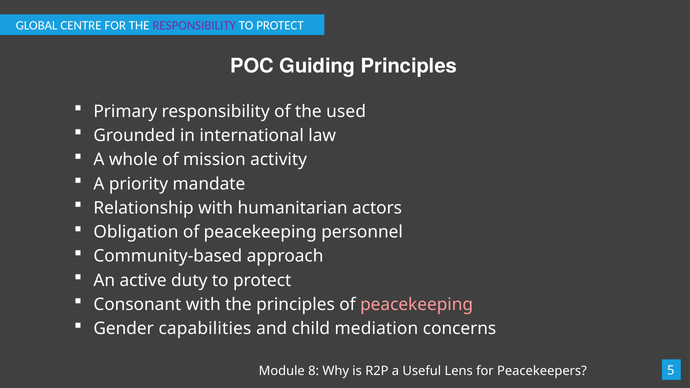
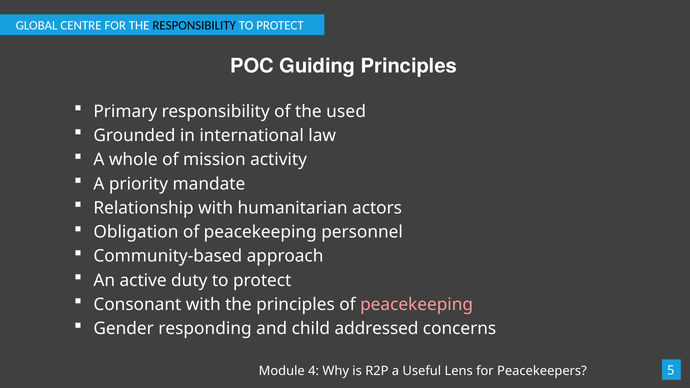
RESPONSIBILITY colour: purple -> black (194, 26)
capabilities: capabilities -> responding (205, 329)
mediation: mediation -> addressed (377, 329)
8: 8 -> 4 (314, 371)
